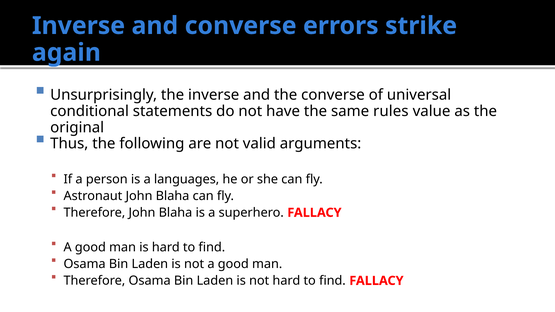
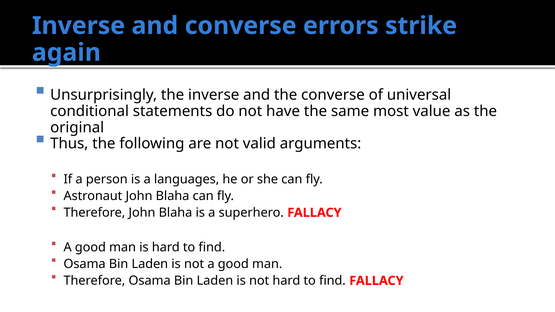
rules: rules -> most (391, 111)
